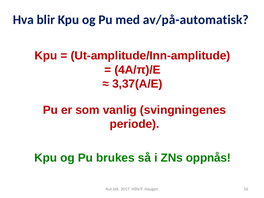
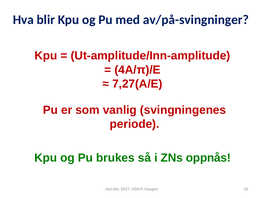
av/på-automatisk: av/på-automatisk -> av/på-svingninger (196, 20)
3,37(A/E: 3,37(A/E -> 7,27(A/E (137, 84)
